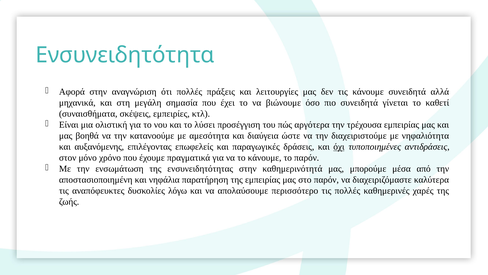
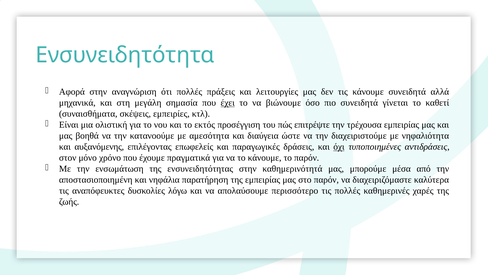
έχει underline: none -> present (228, 103)
λύσει: λύσει -> εκτός (205, 125)
αργότερα: αργότερα -> επιτρέψτε (312, 125)
